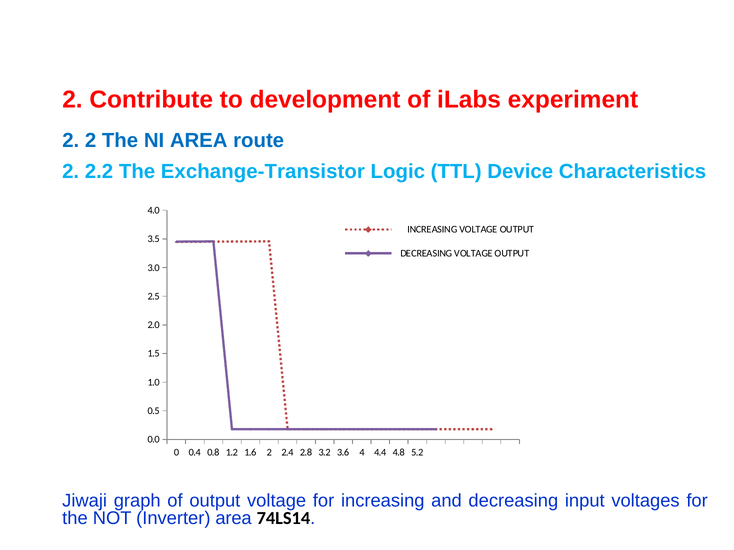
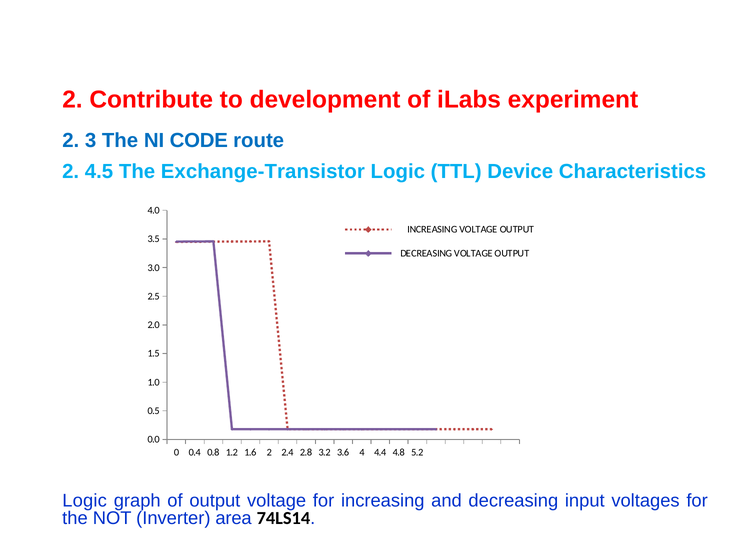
2 2: 2 -> 3 (91, 140)
NI AREA: AREA -> CODE (199, 140)
2.2: 2.2 -> 4.5 (99, 172)
Jiwaji: Jiwaji -> Logic (85, 501)
